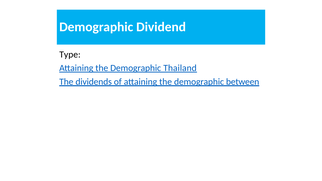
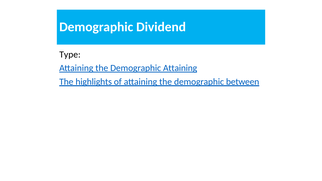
Demographic Thailand: Thailand -> Attaining (180, 68)
dividends: dividends -> highlights (94, 82)
